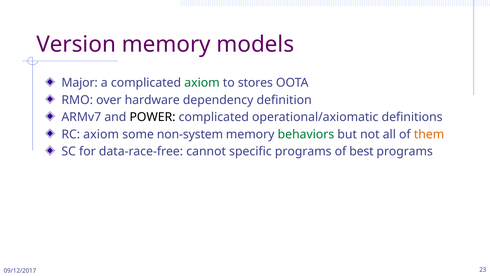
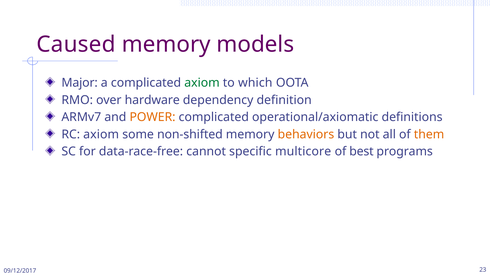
Version: Version -> Caused (76, 44)
stores: stores -> which (255, 83)
POWER colour: black -> orange (153, 117)
non-system: non-system -> non-shifted (190, 134)
behaviors colour: green -> orange (306, 134)
specific programs: programs -> multicore (303, 151)
